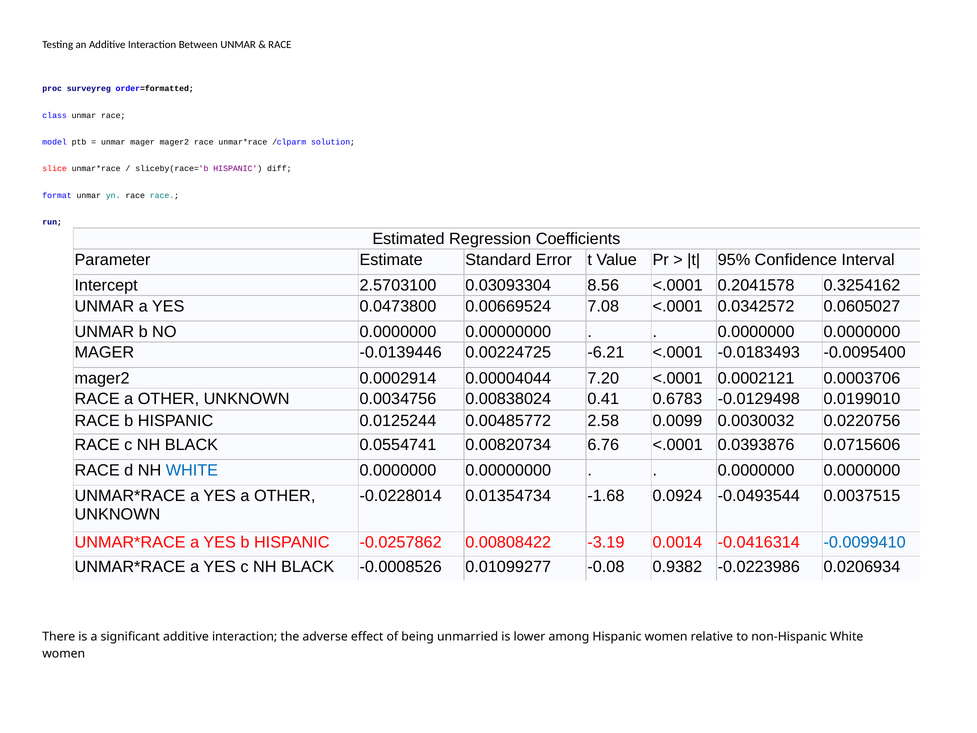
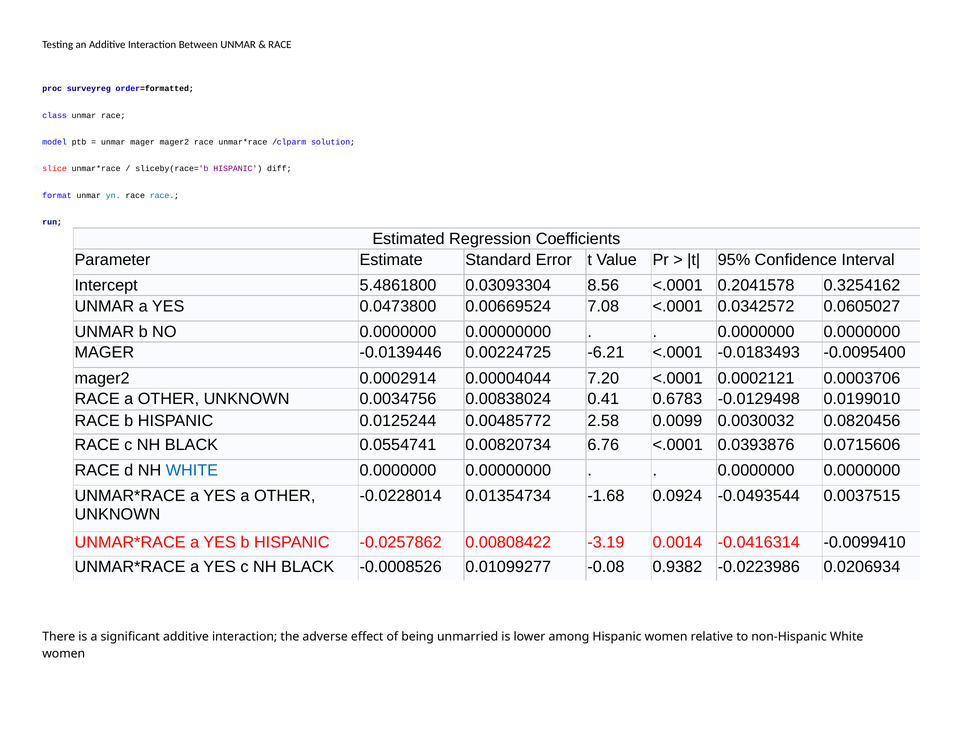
2.5703100: 2.5703100 -> 5.4861800 (398, 285)
0.0220756: 0.0220756 -> 0.0820456 (862, 421)
-0.0099410 colour: blue -> black (865, 542)
